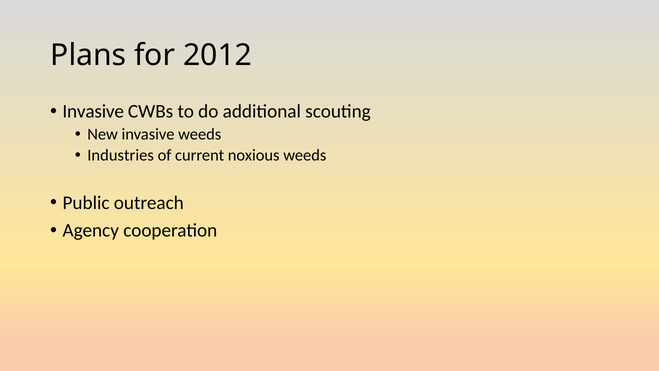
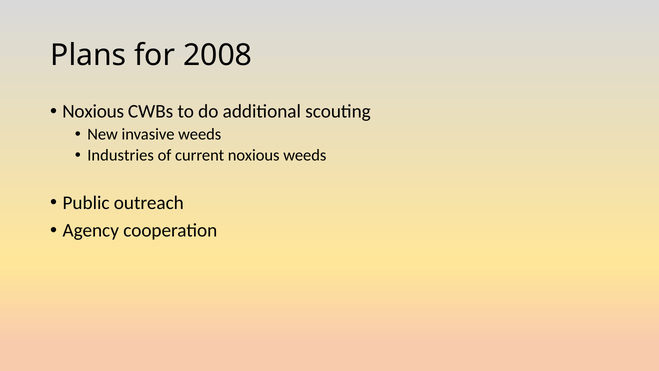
2012: 2012 -> 2008 (218, 55)
Invasive: Invasive -> Noxious (93, 111)
